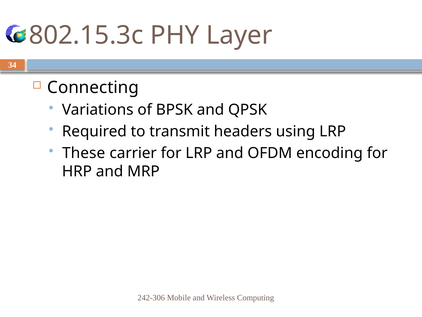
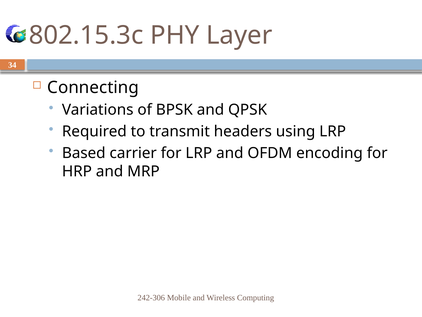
These: These -> Based (84, 153)
